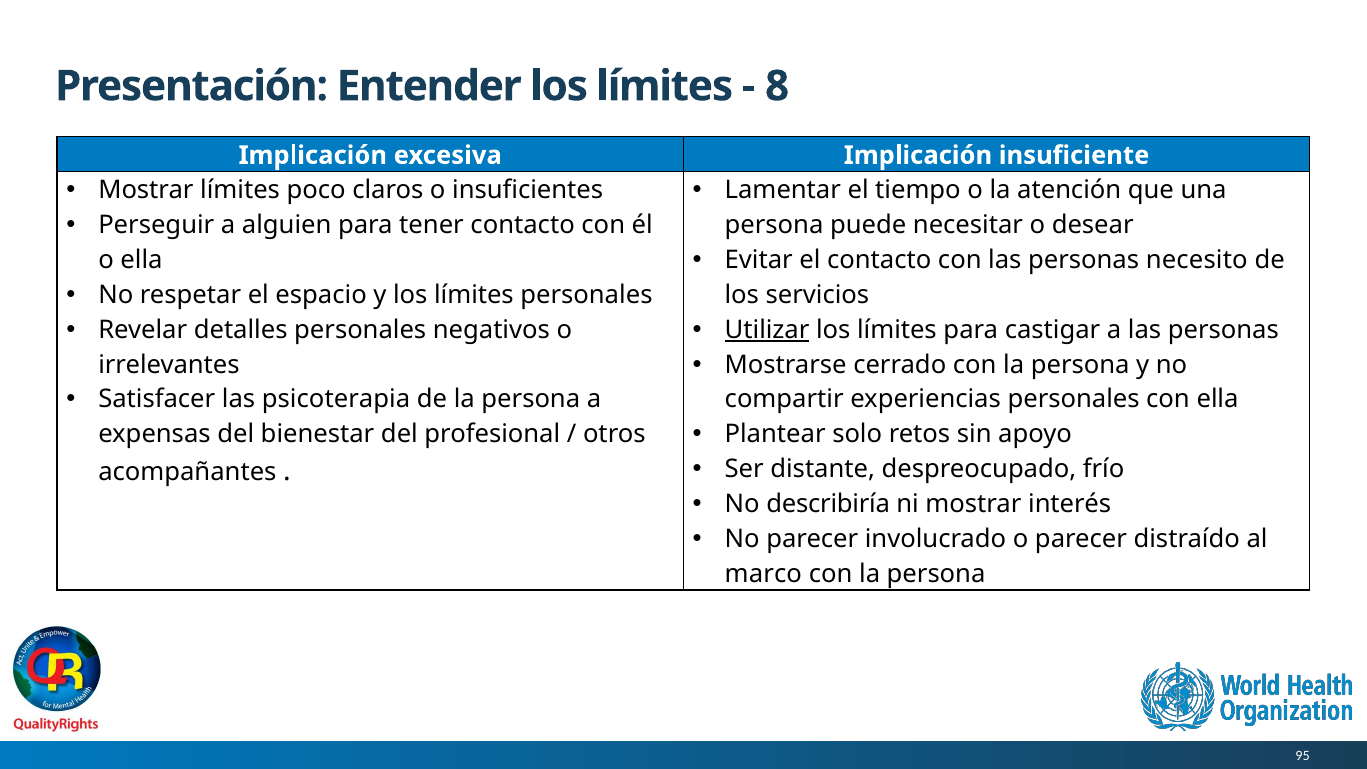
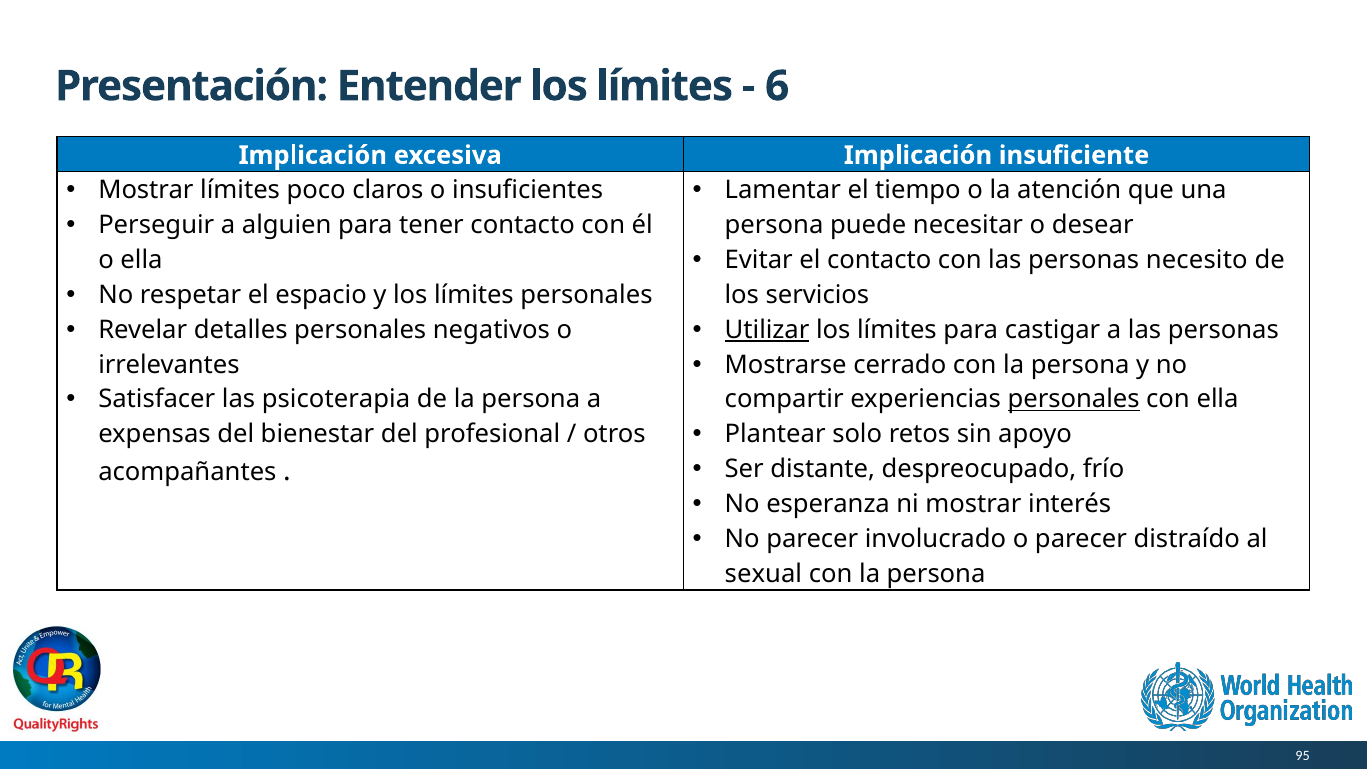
8: 8 -> 6 (777, 86)
personales underline: none -> present (1074, 399)
describiría: describiría -> esperanza (828, 504)
marco: marco -> sexual (763, 574)
